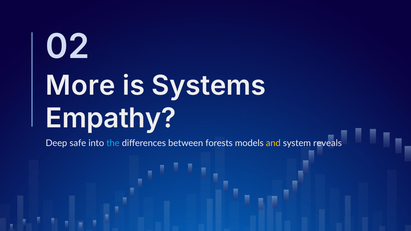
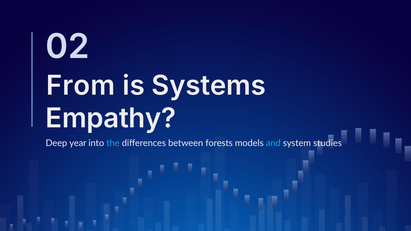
More: More -> From (81, 86)
safe: safe -> year (78, 143)
and colour: yellow -> light blue (273, 143)
reveals: reveals -> studies (328, 143)
